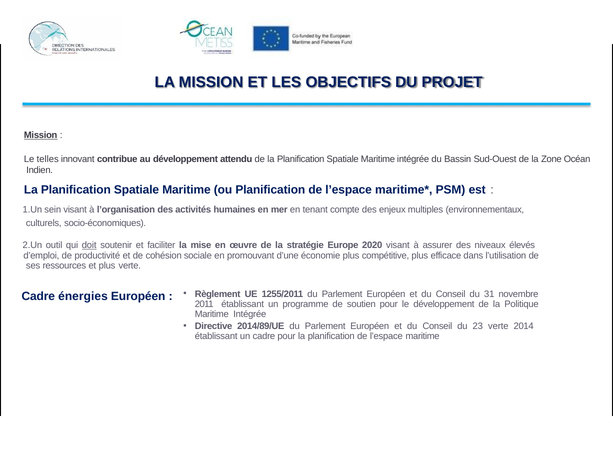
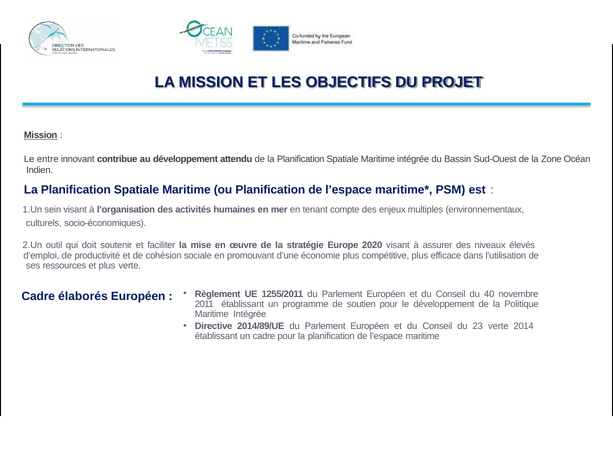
telles: telles -> entre (48, 159)
doit underline: present -> none (89, 245)
énergies: énergies -> élaborés (83, 296)
31: 31 -> 40 (489, 294)
